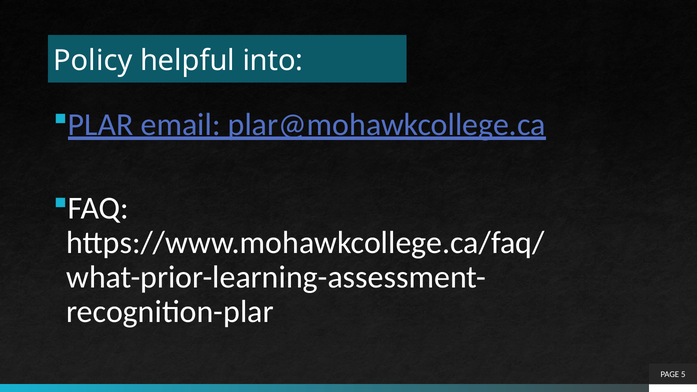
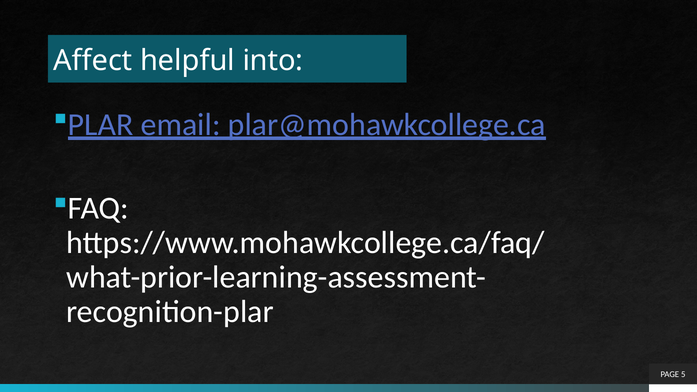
Policy: Policy -> Affect (93, 61)
